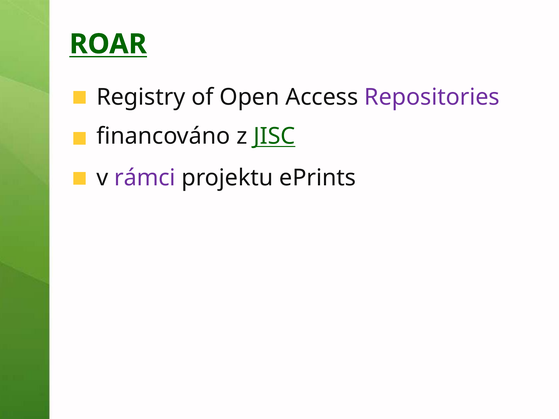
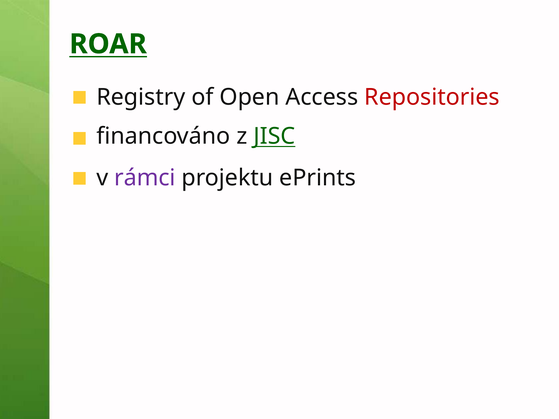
Repositories colour: purple -> red (432, 97)
